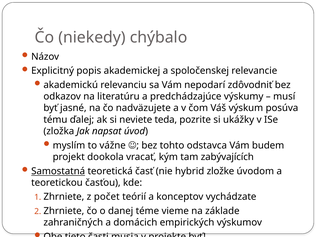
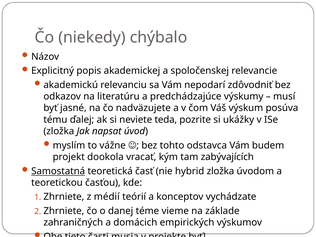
hybrid zložke: zložke -> zložka (220, 171)
počet: počet -> médií (107, 197)
